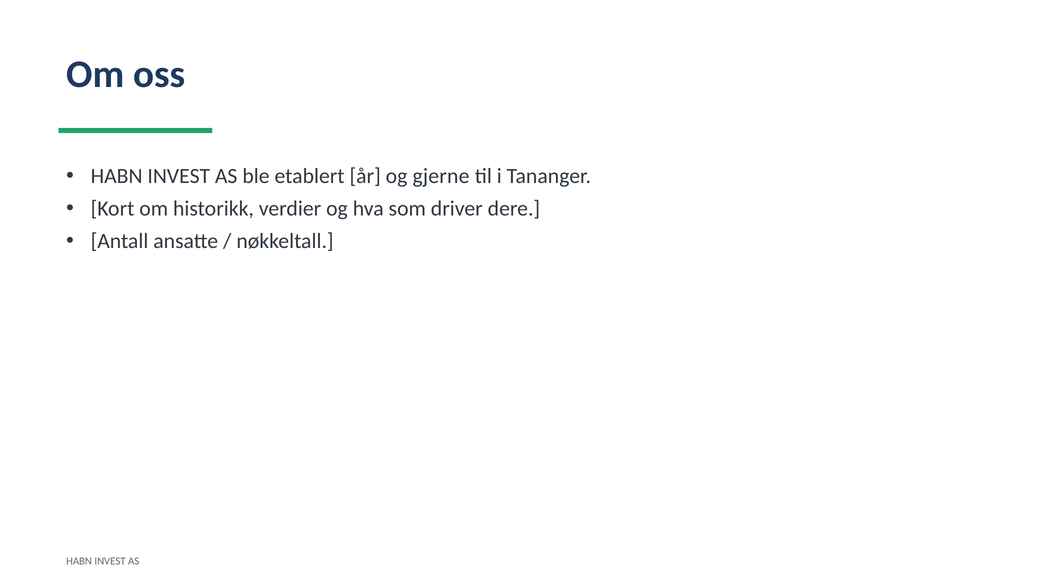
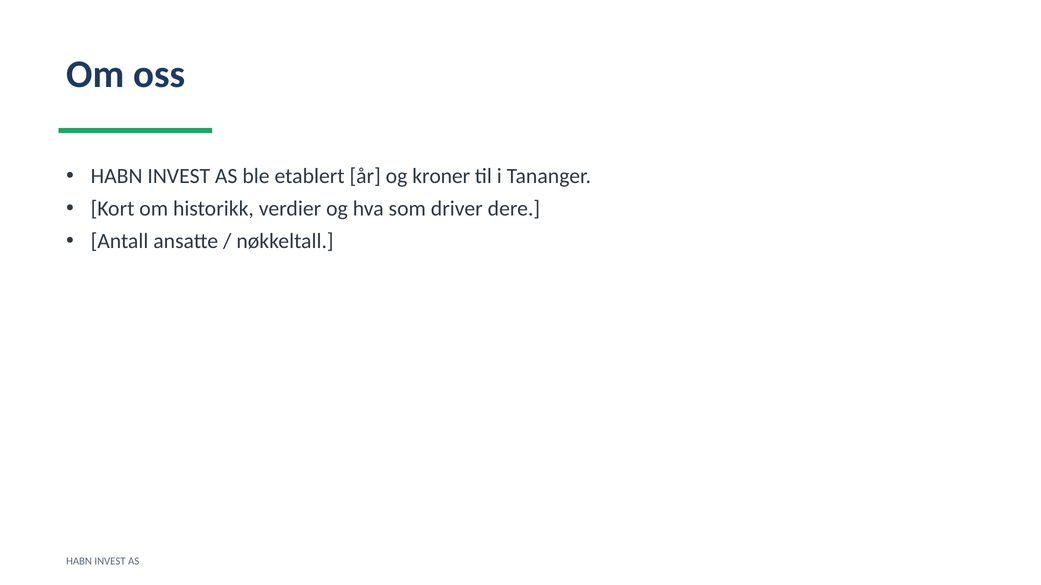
gjerne: gjerne -> kroner (441, 176)
